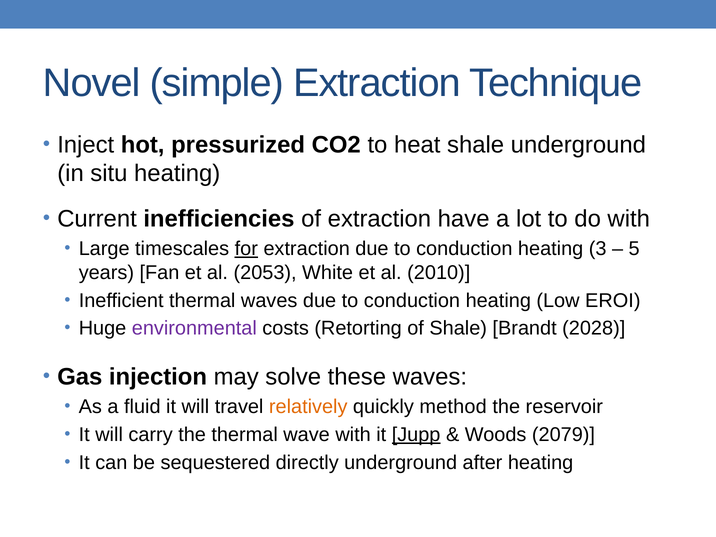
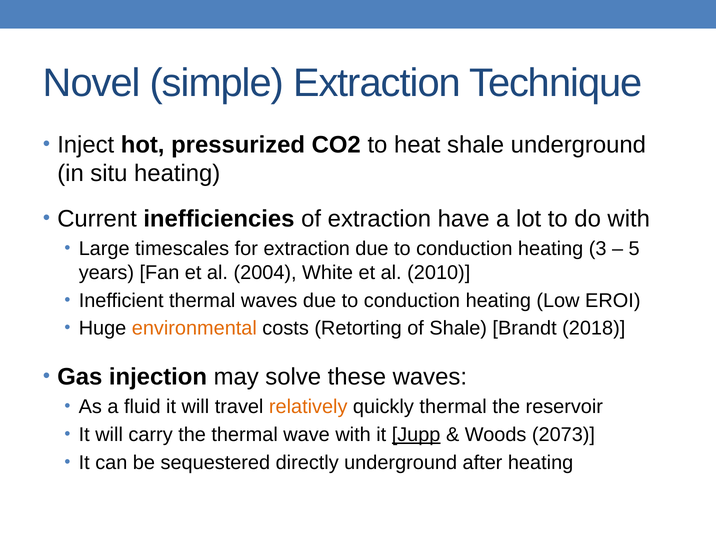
for underline: present -> none (246, 249)
2053: 2053 -> 2004 (265, 273)
environmental colour: purple -> orange (194, 328)
2028: 2028 -> 2018 (594, 328)
quickly method: method -> thermal (453, 407)
2079: 2079 -> 2073 (563, 435)
